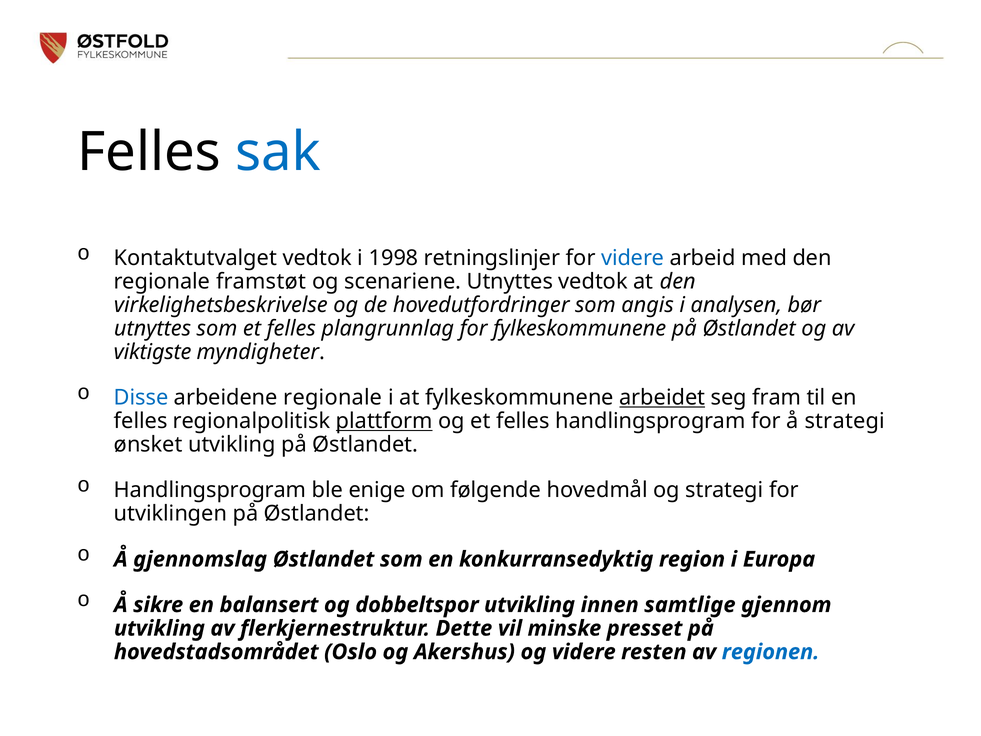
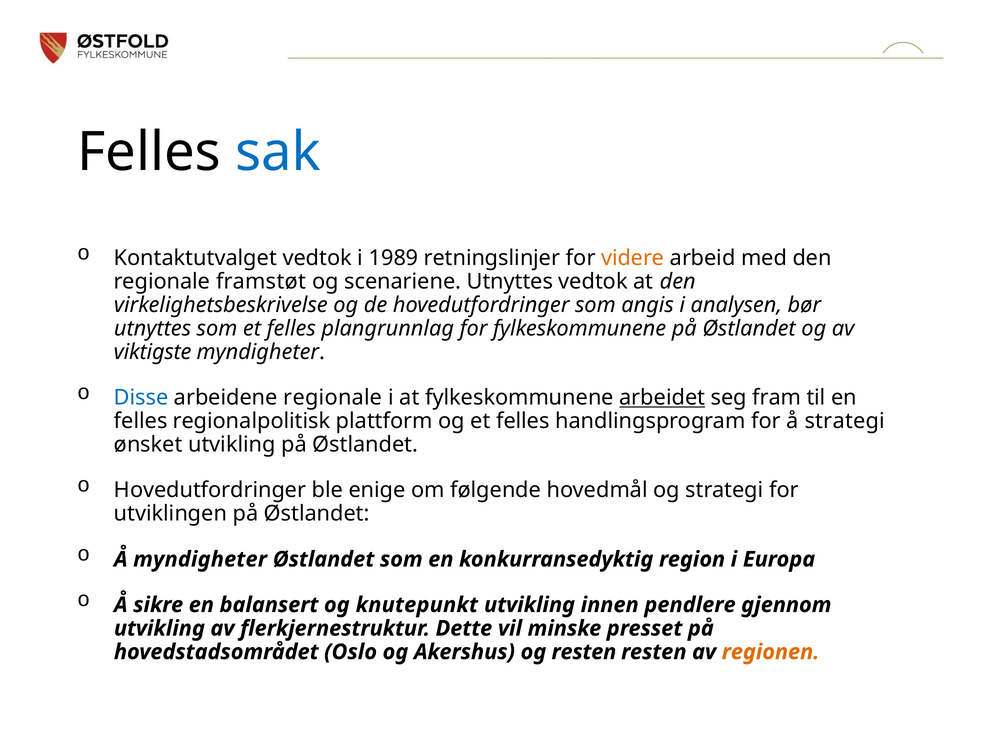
1998: 1998 -> 1989 (394, 258)
videre colour: blue -> orange (633, 258)
plattform underline: present -> none (384, 421)
Handlingsprogram: Handlingsprogram -> Hovedutfordringer (210, 490)
Å gjennomslag: gjennomslag -> myndigheter (200, 559)
dobbeltspor: dobbeltspor -> knutepunkt (417, 605)
samtlige: samtlige -> pendlere (690, 605)
og videre: videre -> resten (584, 652)
regionen colour: blue -> orange (771, 652)
